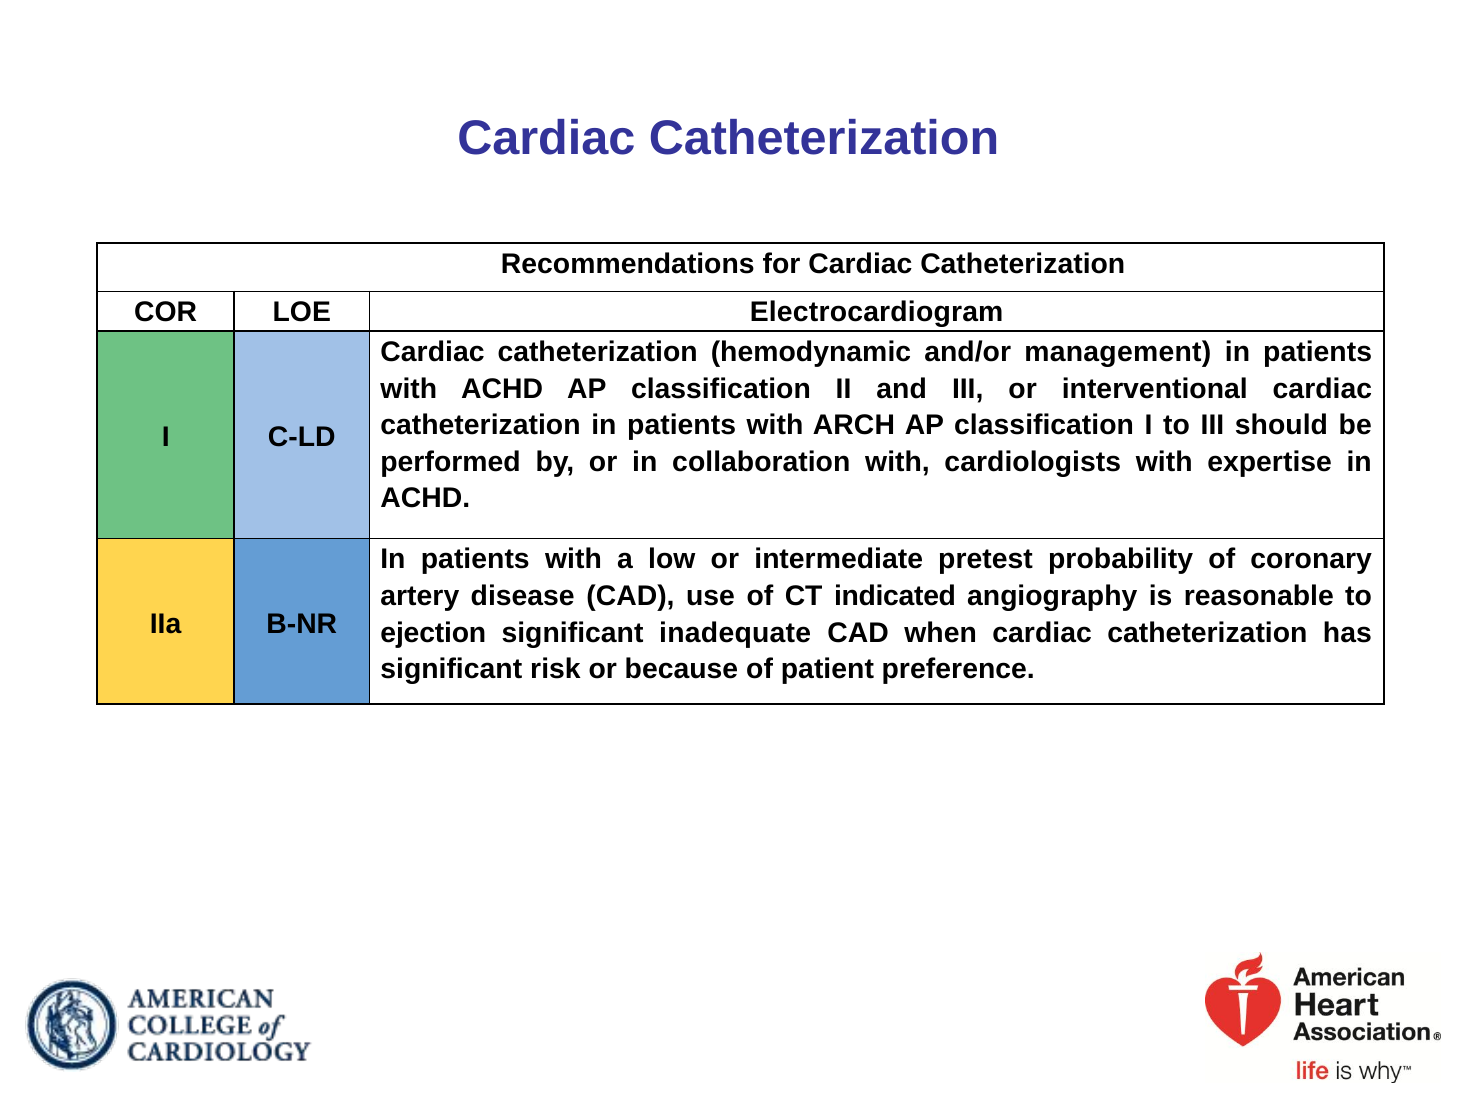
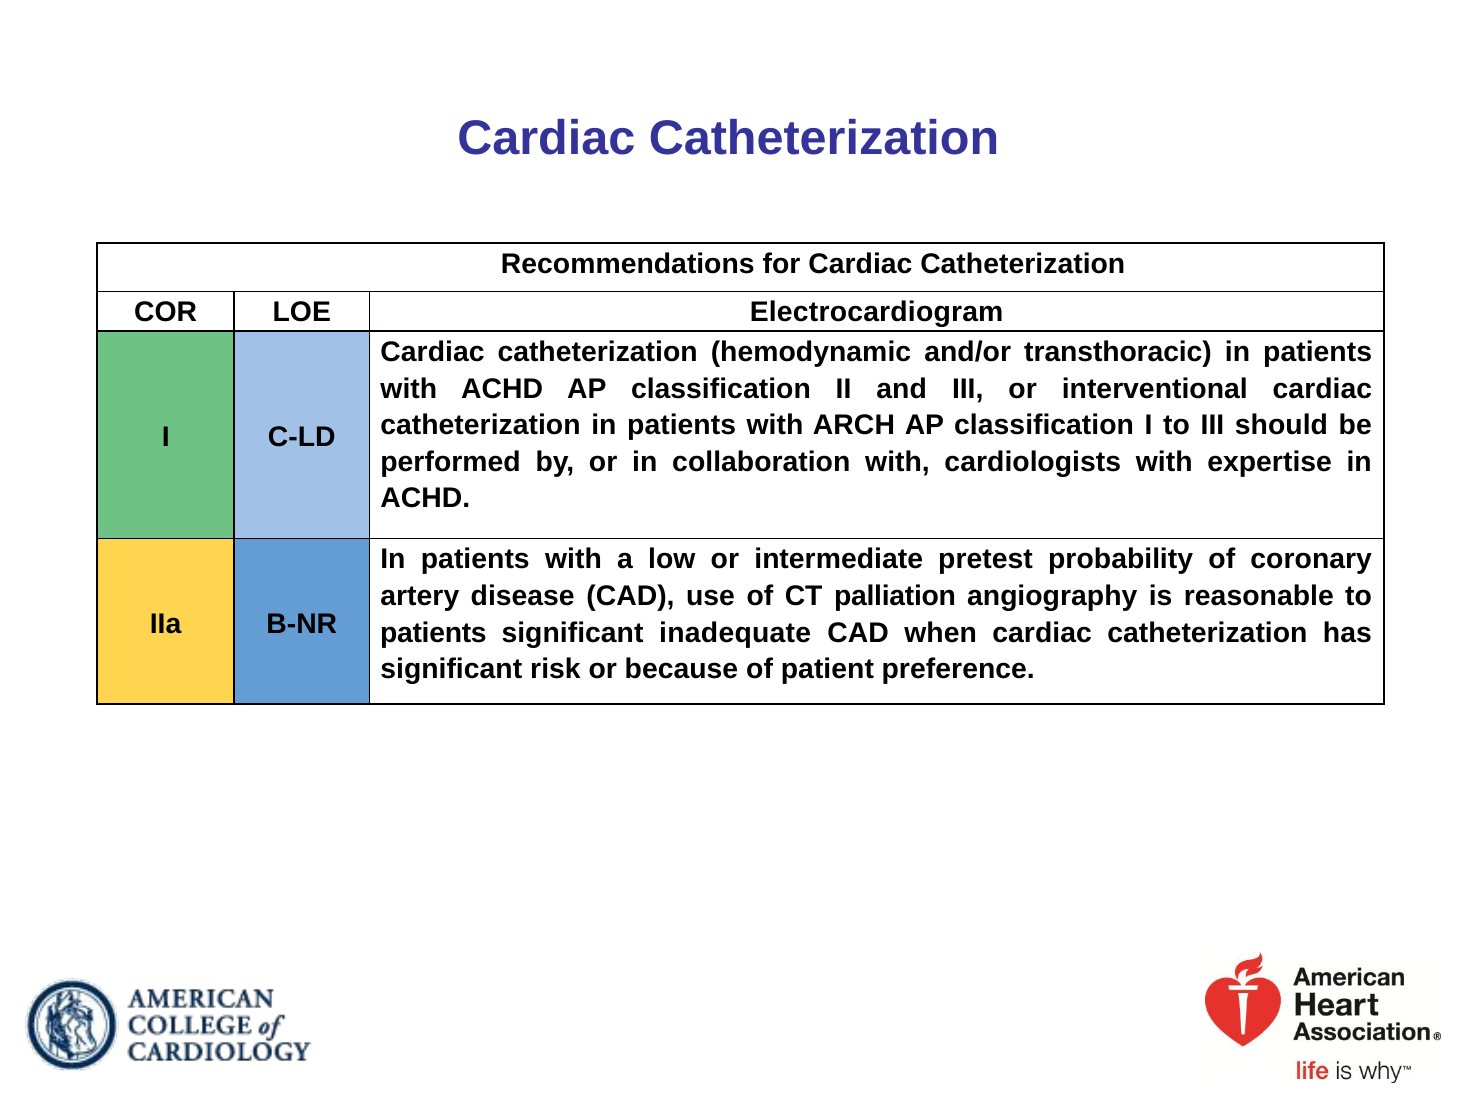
management: management -> transthoracic (1118, 352)
indicated: indicated -> palliation (895, 596)
ejection: ejection -> patients (433, 633)
